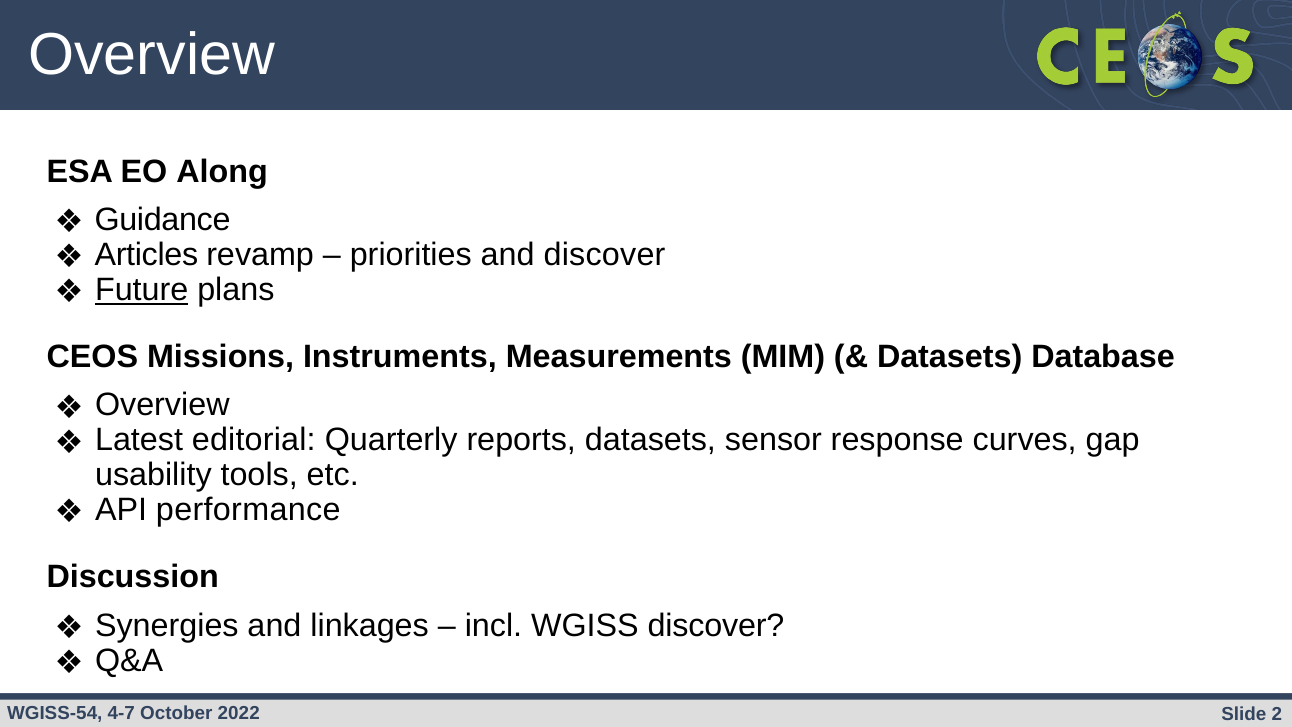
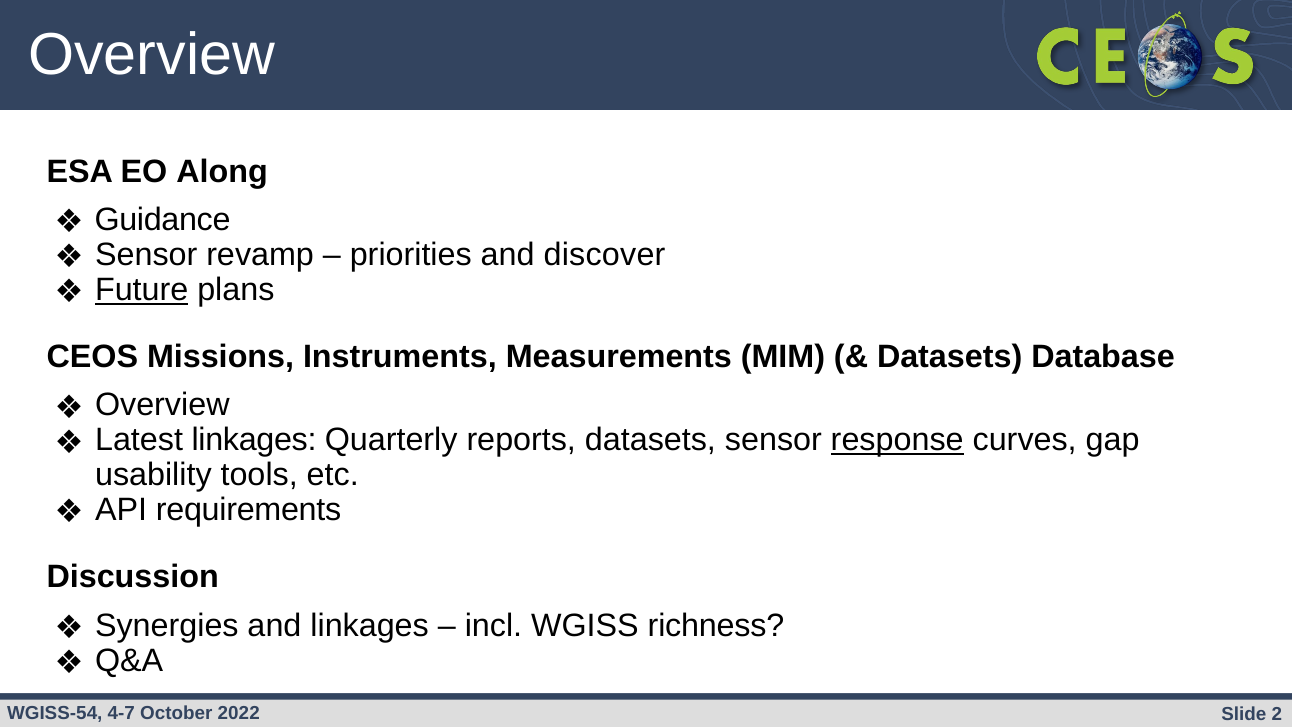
Articles: Articles -> Sensor (146, 255)
Latest editorial: editorial -> linkages (254, 440)
response underline: none -> present (897, 440)
performance: performance -> requirements (249, 510)
WGISS discover: discover -> richness (716, 625)
